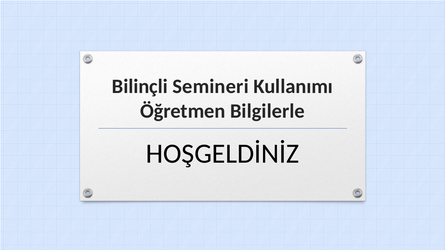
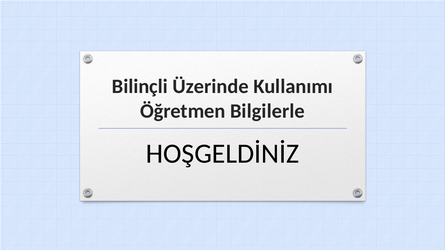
Semineri: Semineri -> Üzerinde (211, 87)
